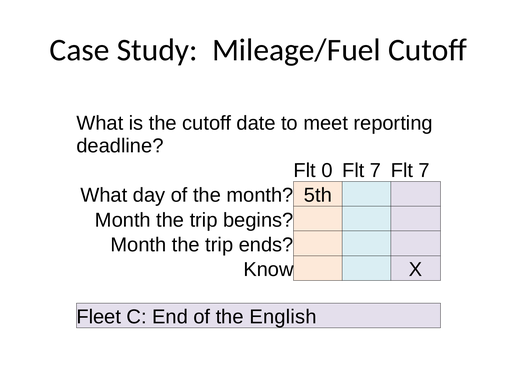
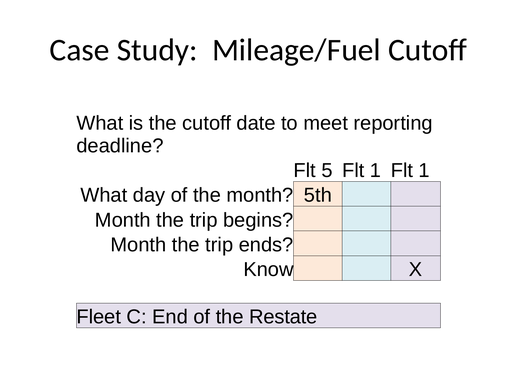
0: 0 -> 5 (327, 170)
7: 7 -> 1 (376, 170)
7: 7 -> 1 (424, 170)
English: English -> Restate (283, 317)
